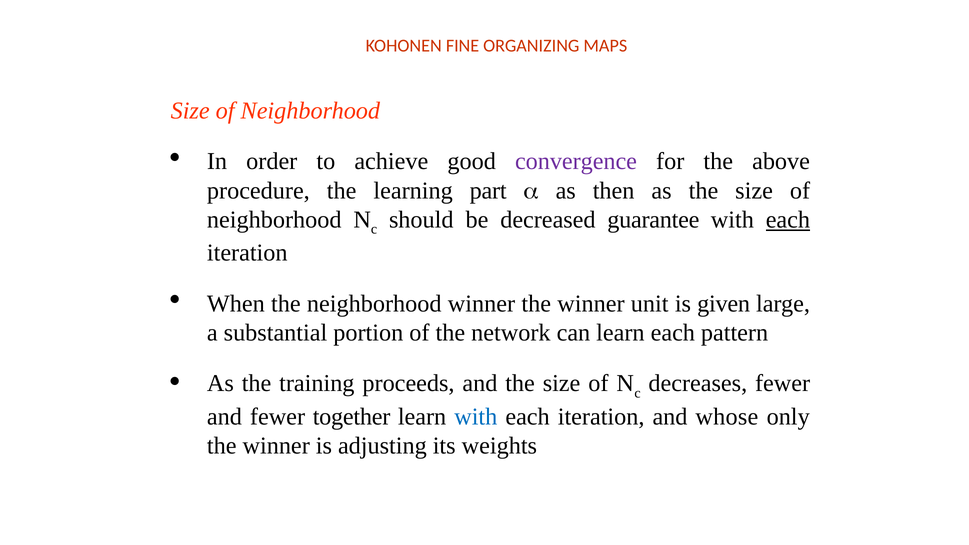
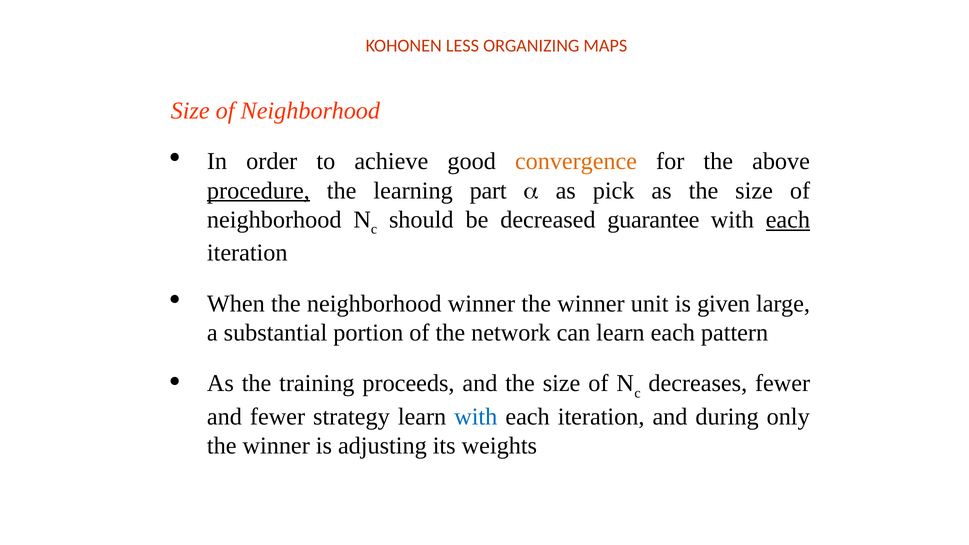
FINE: FINE -> LESS (462, 46)
convergence colour: purple -> orange (576, 161)
procedure underline: none -> present (258, 191)
then: then -> pick (614, 191)
together: together -> strategy (351, 417)
whose: whose -> during (727, 417)
